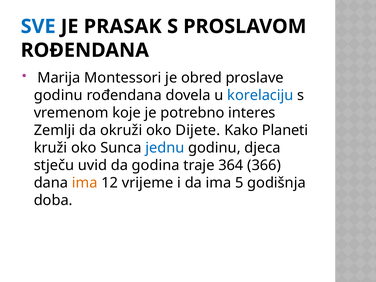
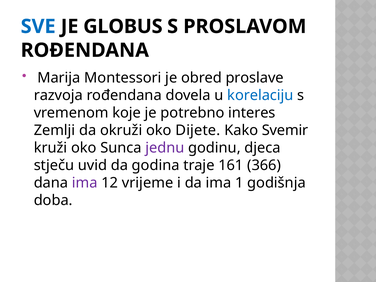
PRASAK: PRASAK -> GLOBUS (123, 26)
godinu: godinu -> razvoja (58, 95)
Planeti: Planeti -> Svemir (285, 130)
jednu colour: blue -> purple (165, 148)
364: 364 -> 161 (231, 165)
ima colour: orange -> purple (85, 183)
5: 5 -> 1 (239, 183)
